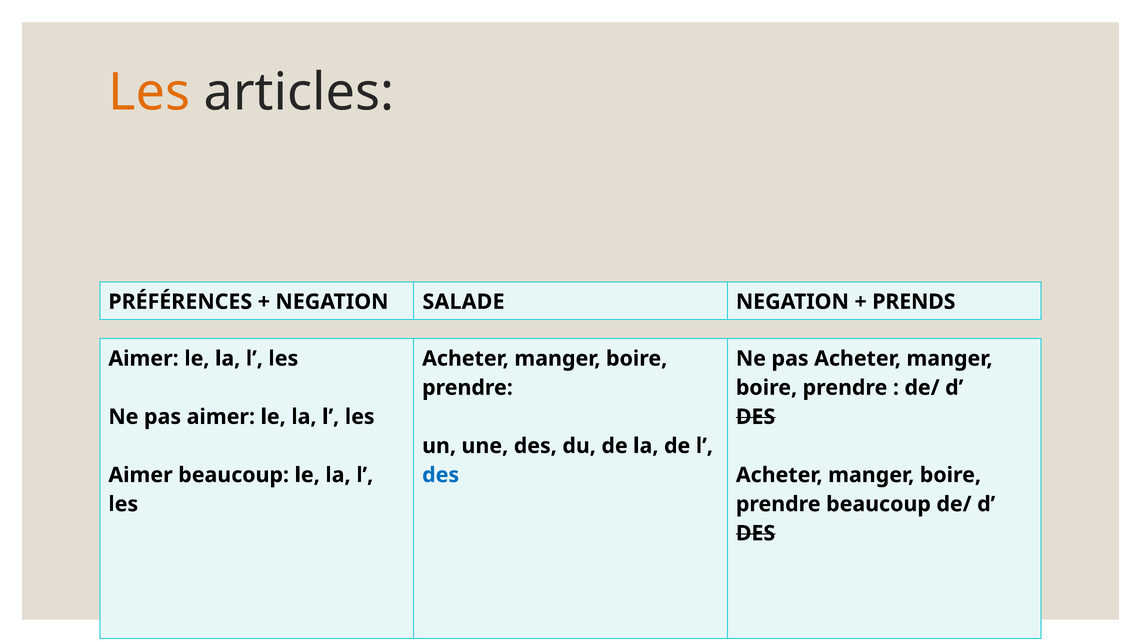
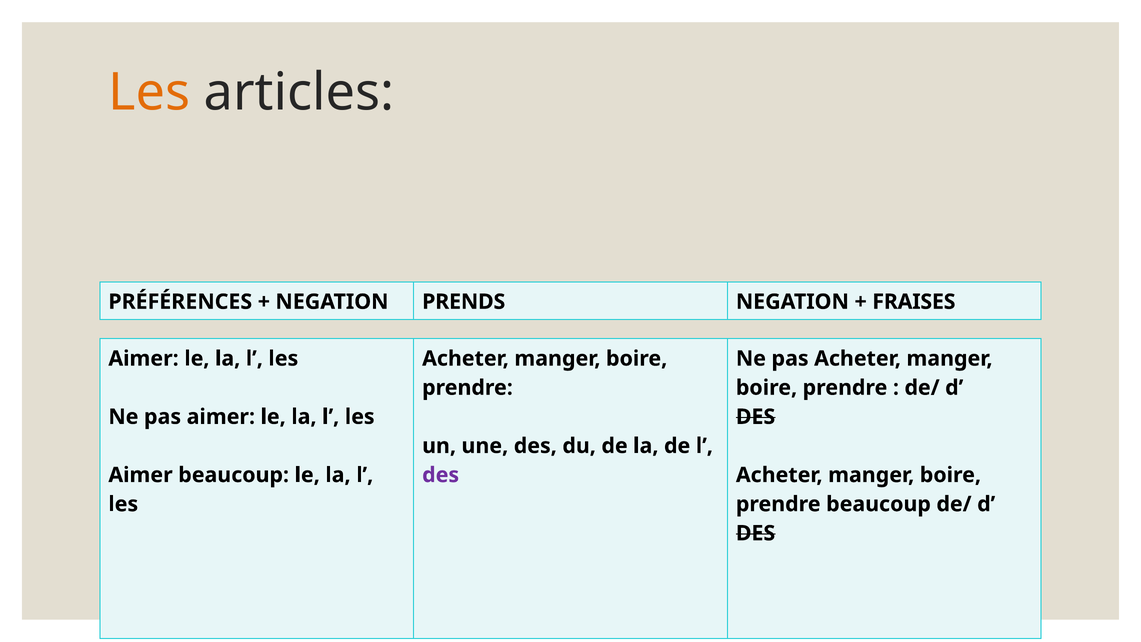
SALADE: SALADE -> PRENDS (464, 302)
PRENDS: PRENDS -> FRAISES (914, 302)
des colour: blue -> purple (441, 475)
